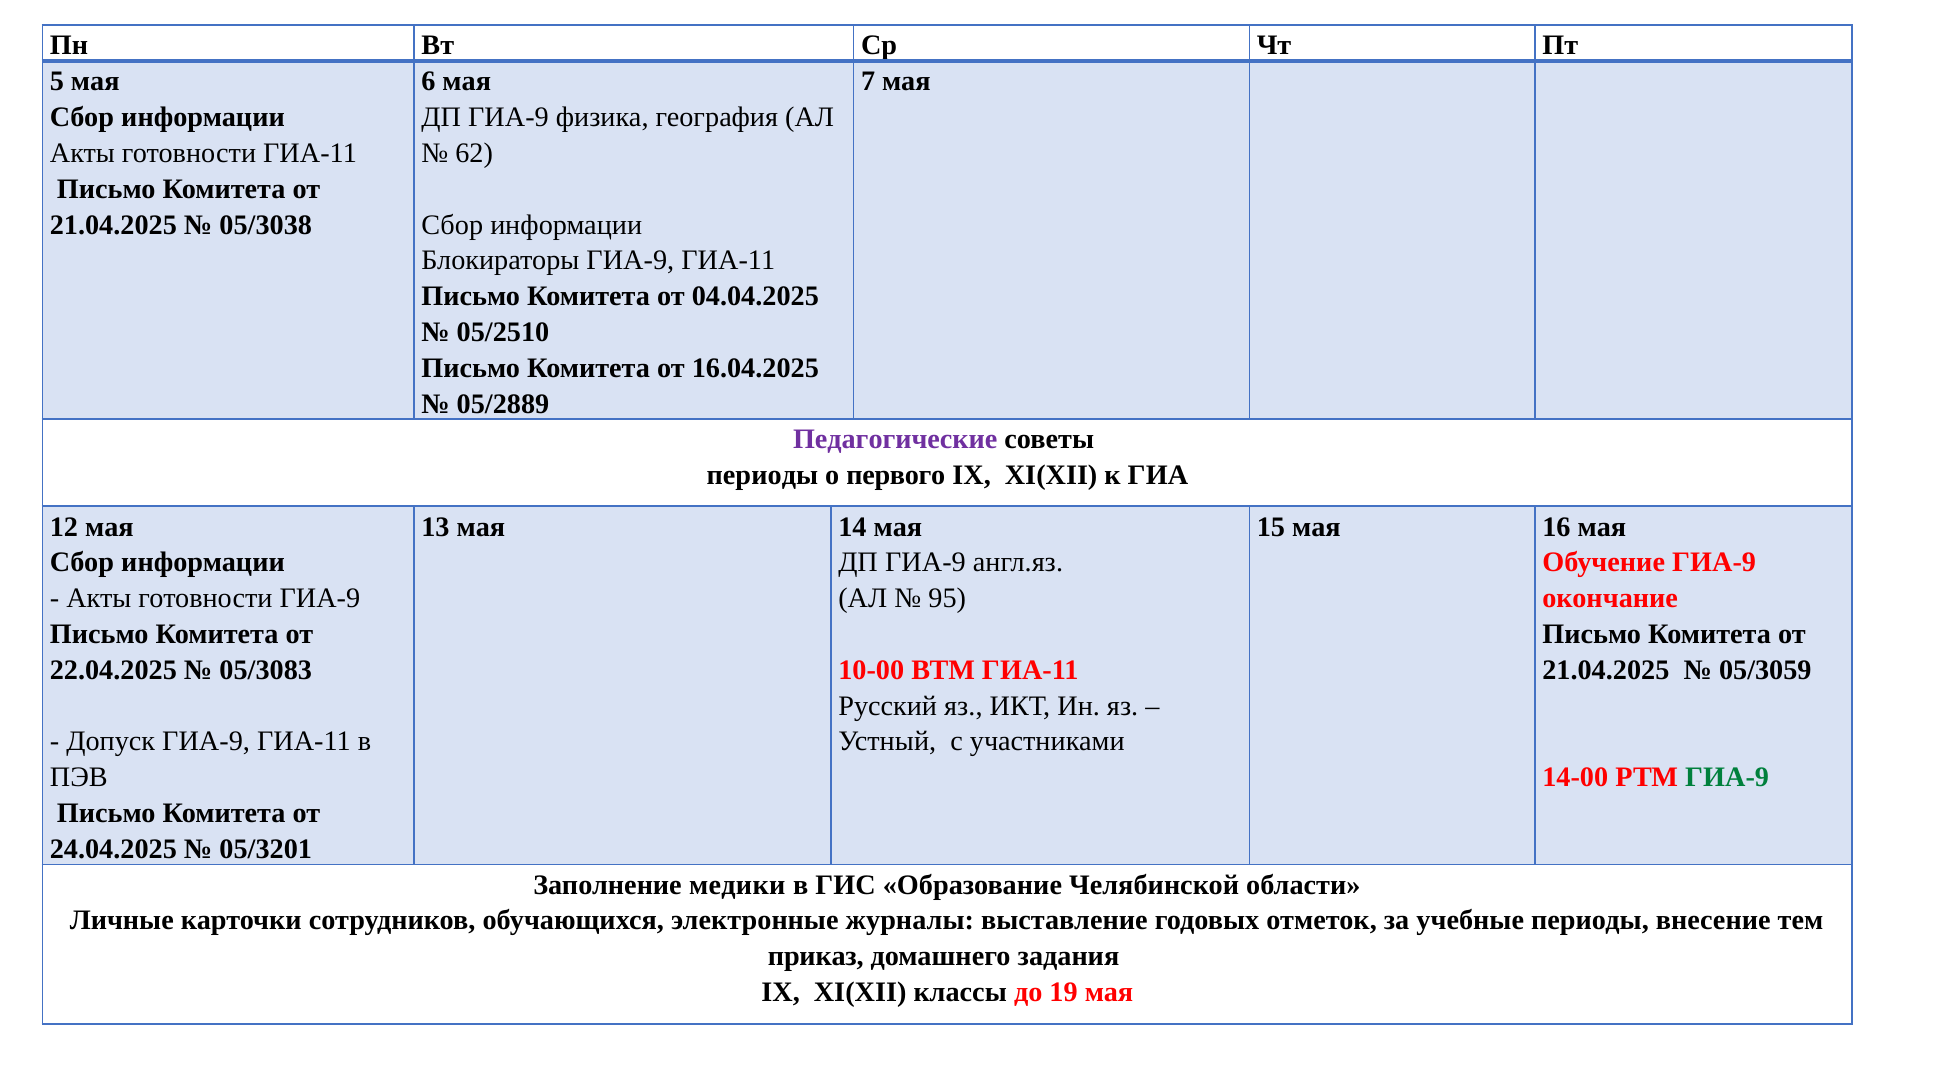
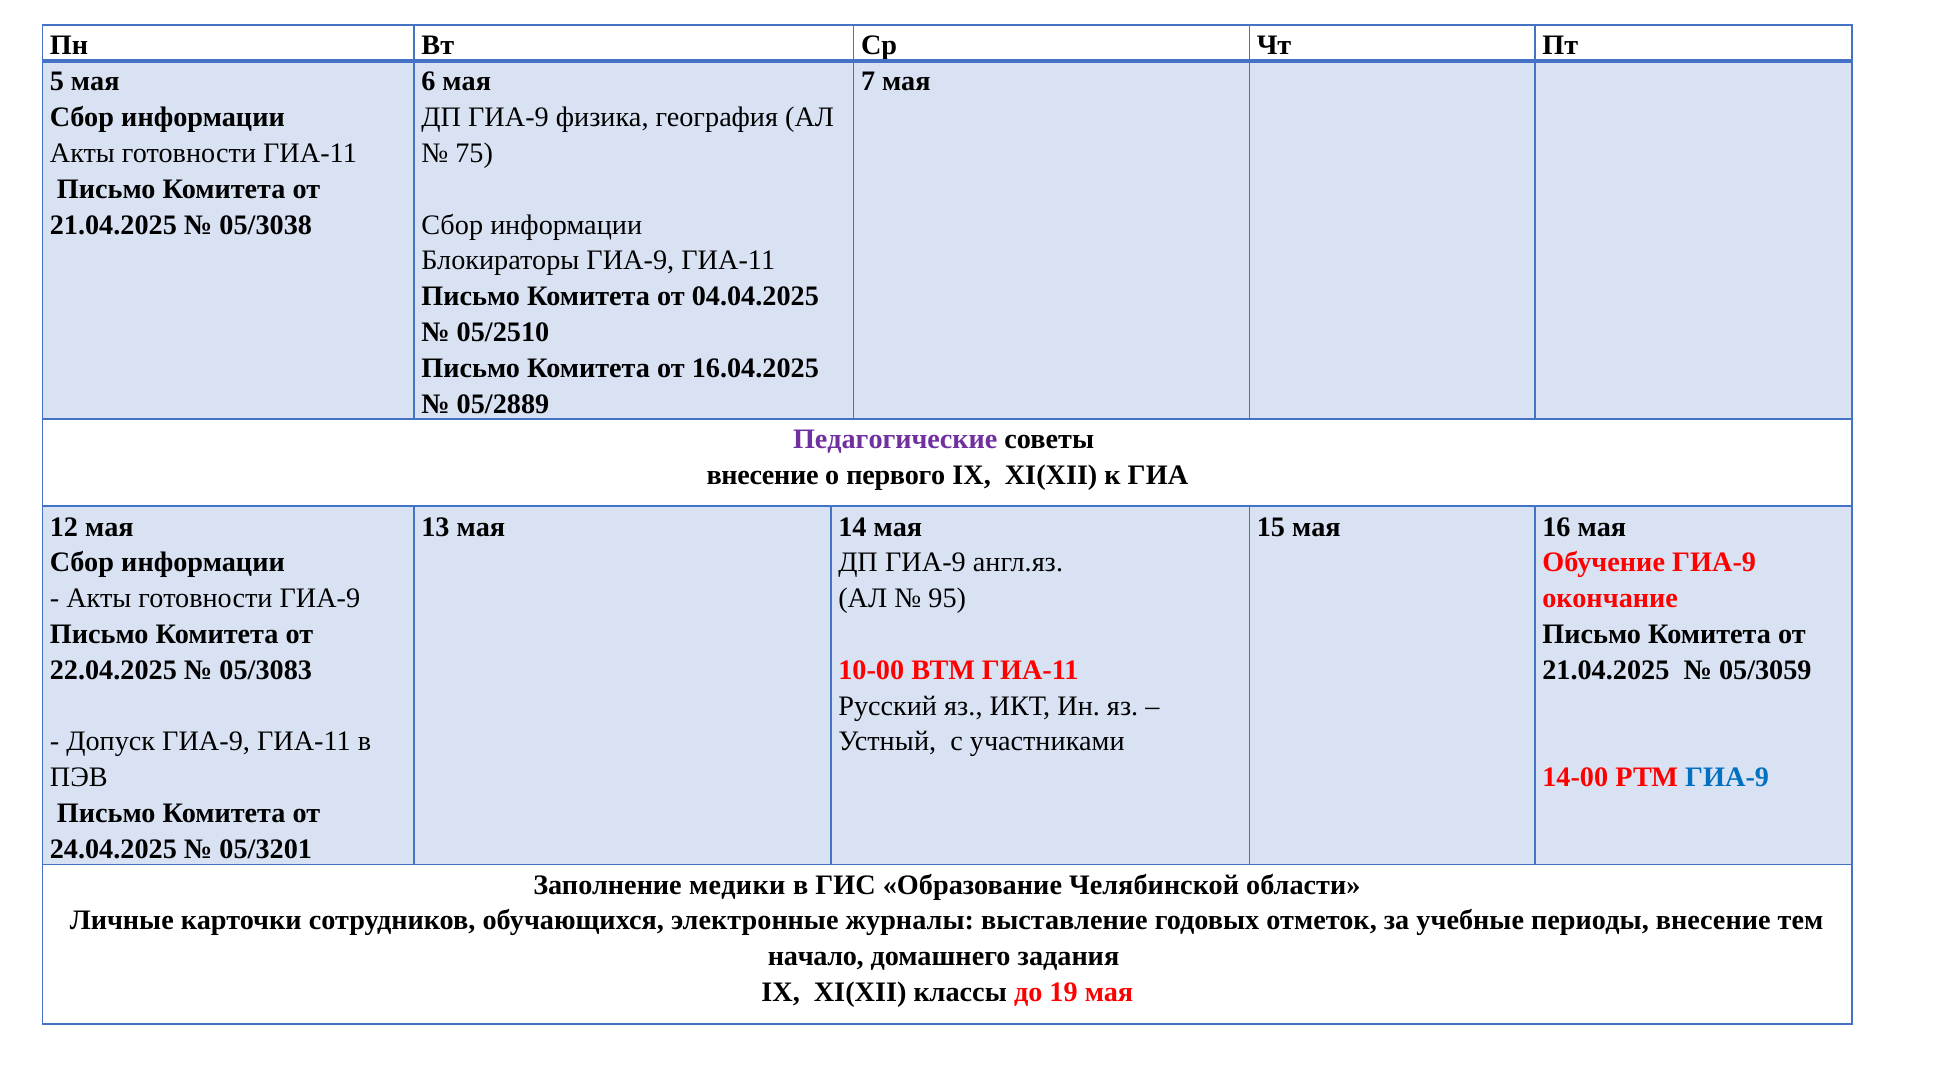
62: 62 -> 75 (474, 153)
периоды: периоды -> внесение (763, 475)
ГИА-9 colour: green -> blue (1727, 777)
приказ: приказ -> начало (816, 956)
